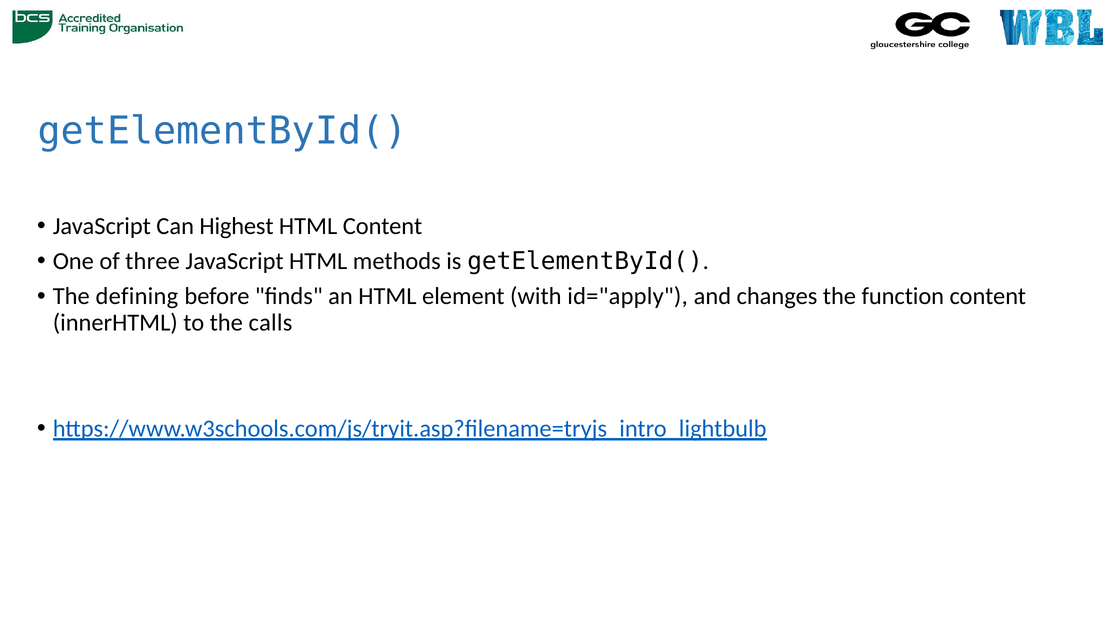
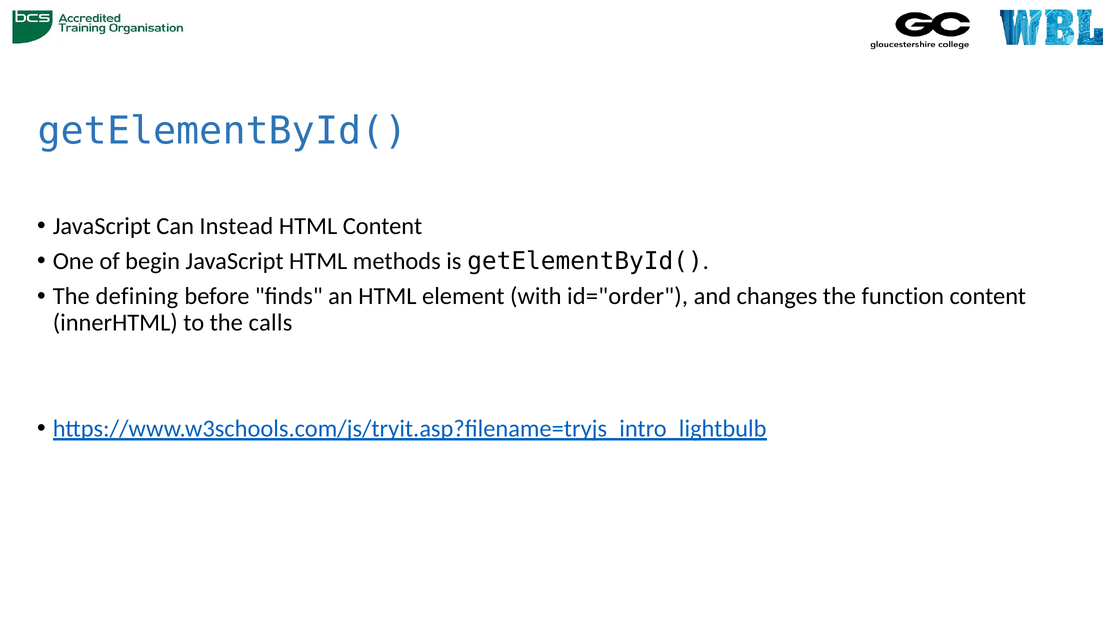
Highest: Highest -> Instead (236, 226)
three: three -> begin (153, 261)
id="apply: id="apply -> id="order (628, 296)
